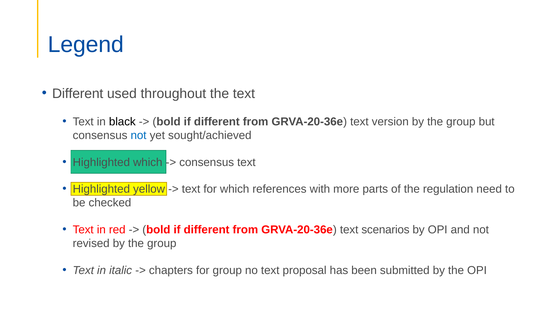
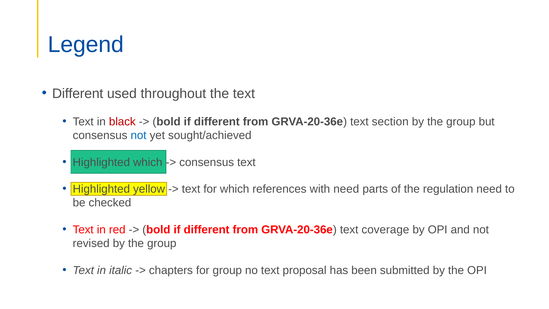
black colour: black -> red (122, 122)
version: version -> section (390, 122)
with more: more -> need (346, 189)
scenarios: scenarios -> coverage (385, 230)
